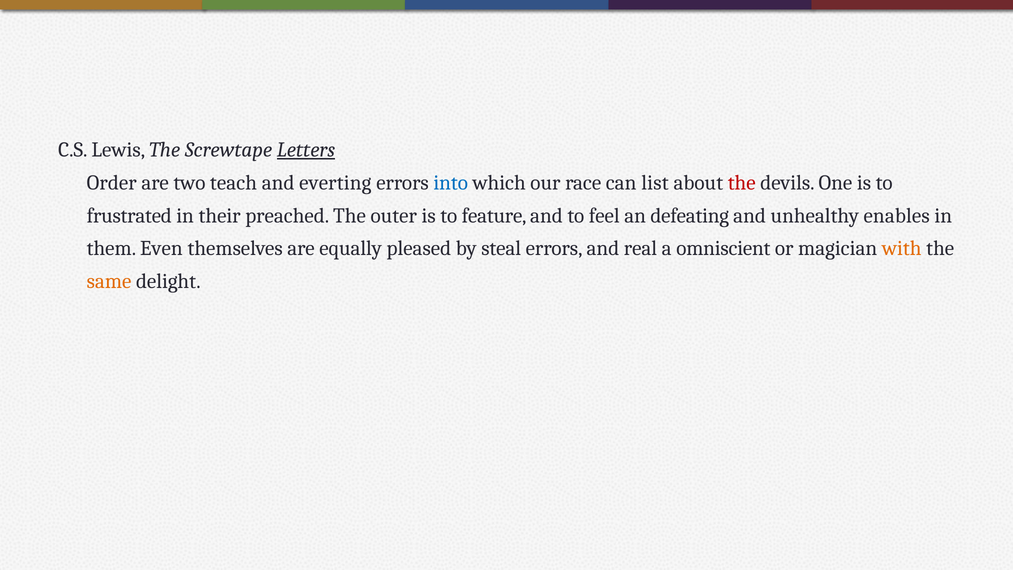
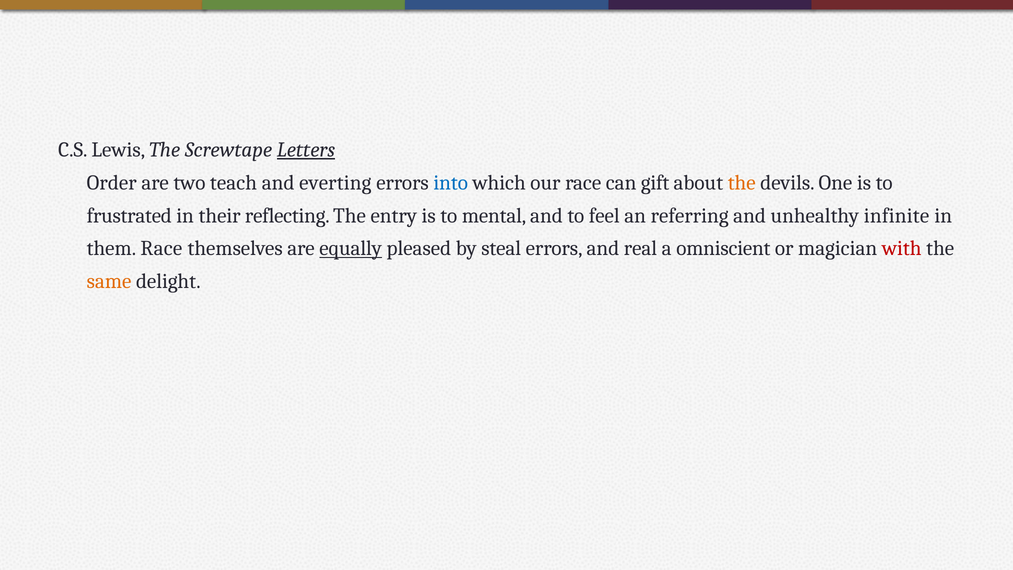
list: list -> gift (655, 183)
the colour: red -> orange (742, 183)
preached: preached -> reflecting (287, 215)
outer: outer -> entry (394, 215)
feature: feature -> mental (494, 215)
defeating: defeating -> referring (690, 215)
enables: enables -> infinite (897, 215)
them Even: Even -> Race (161, 248)
equally underline: none -> present (351, 248)
with colour: orange -> red (902, 248)
